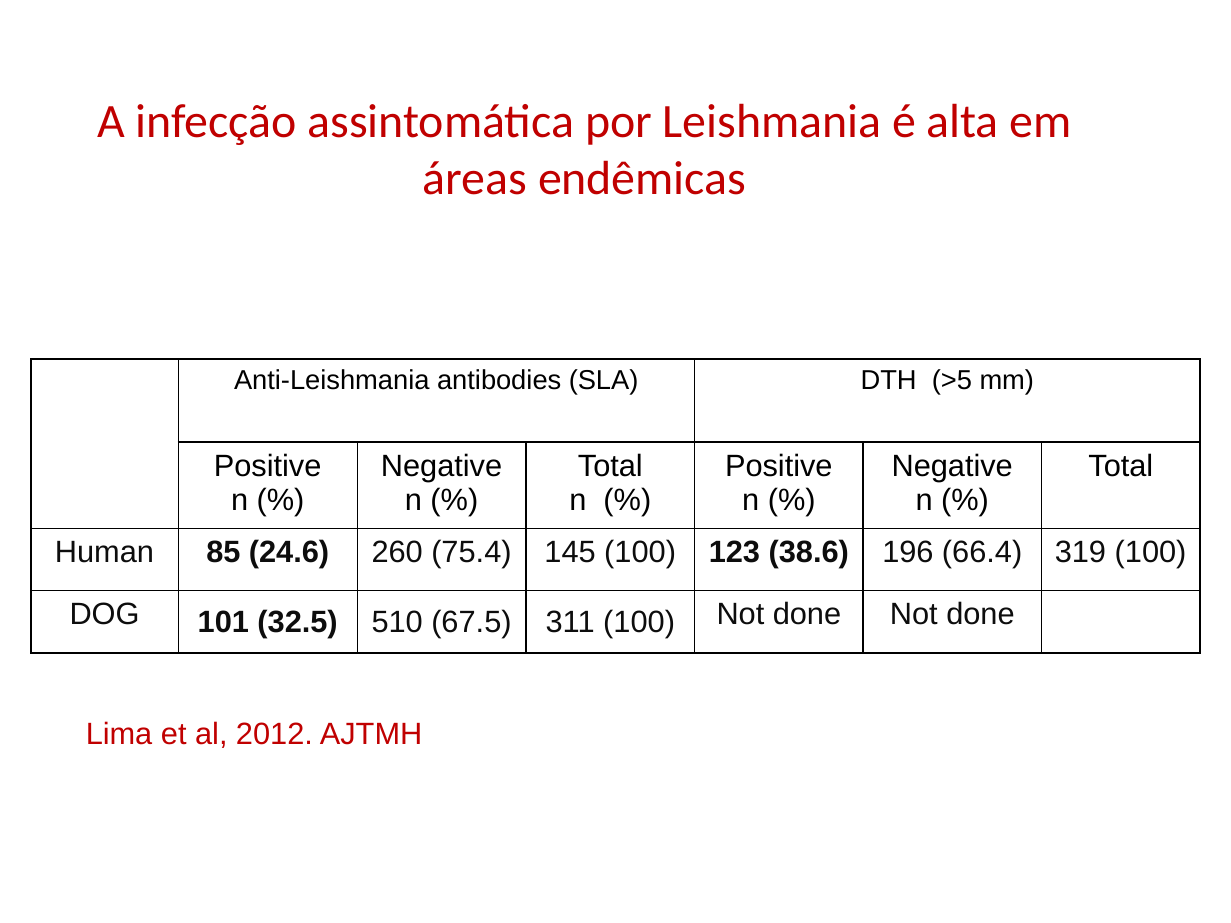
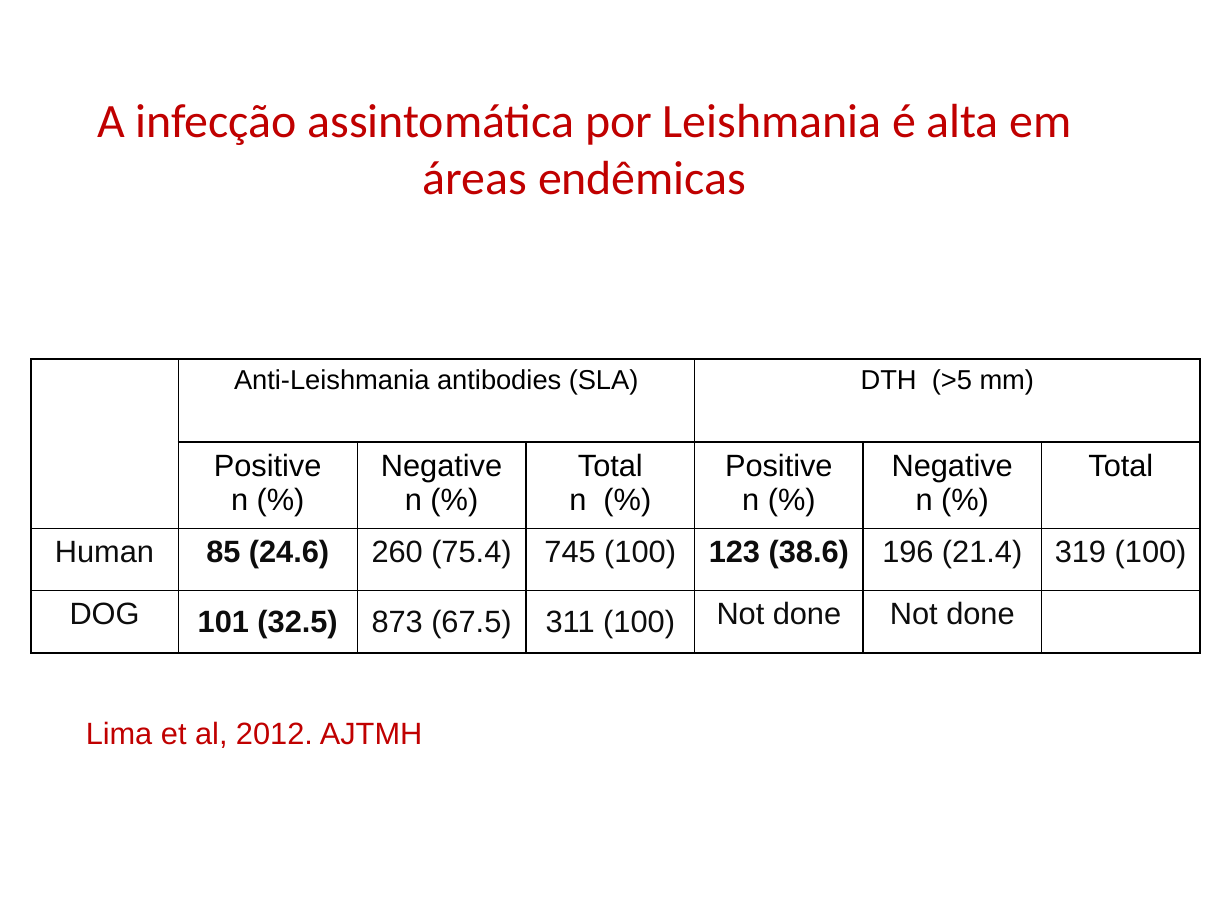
145: 145 -> 745 (570, 552)
66.4: 66.4 -> 21.4 (982, 552)
510: 510 -> 873 (397, 623)
